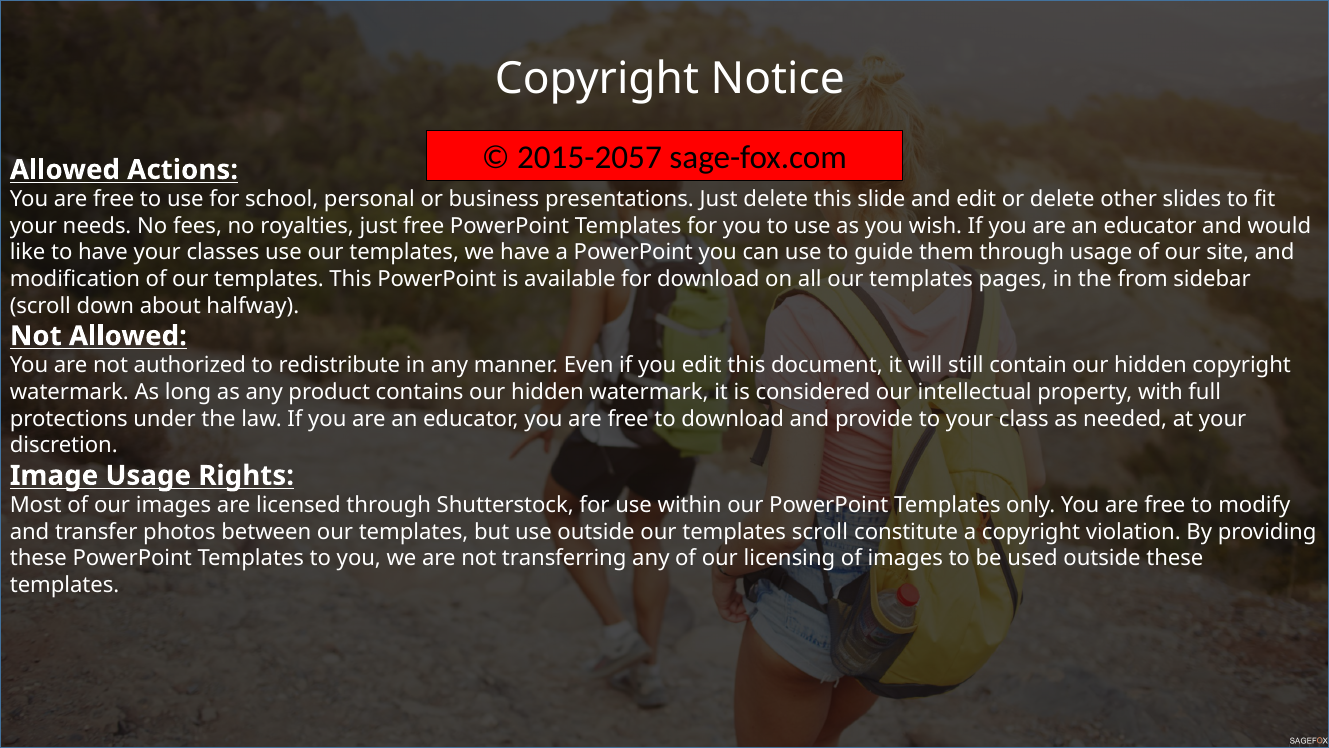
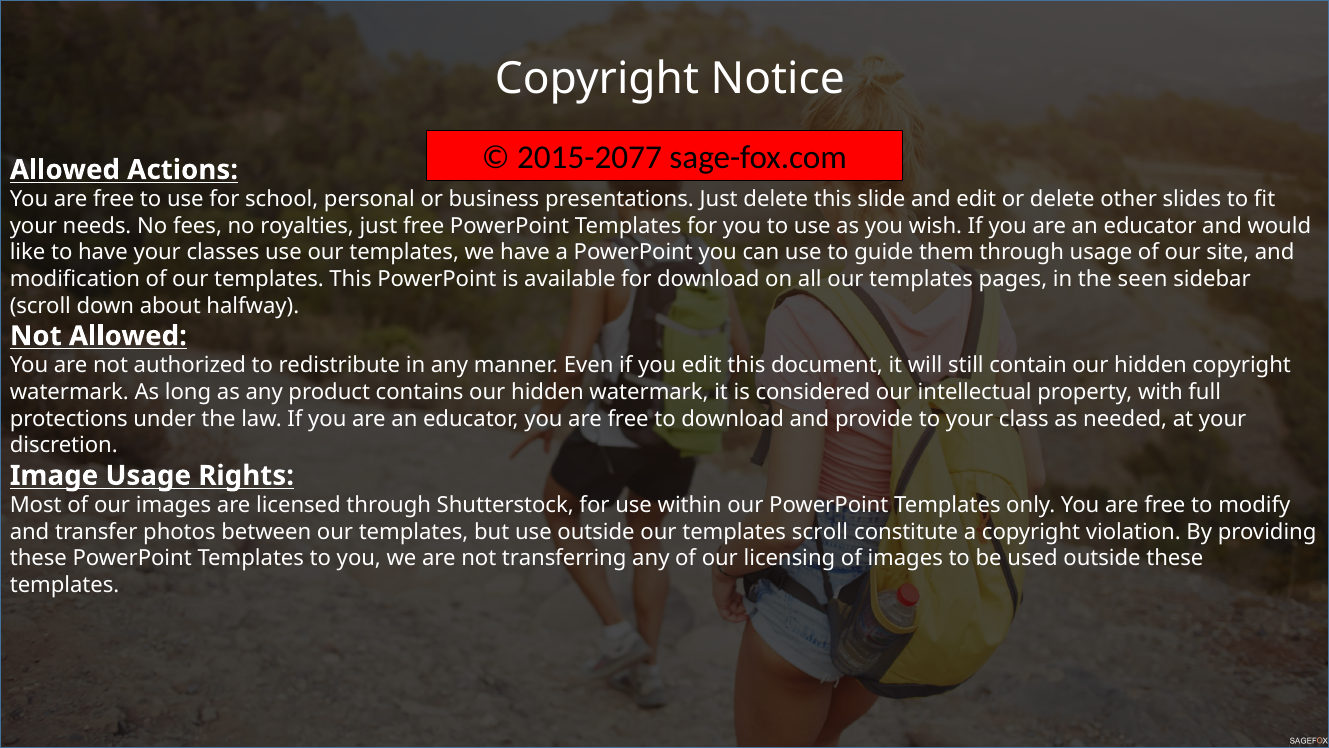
2015-2057: 2015-2057 -> 2015-2077 (589, 158)
from: from -> seen (1143, 279)
